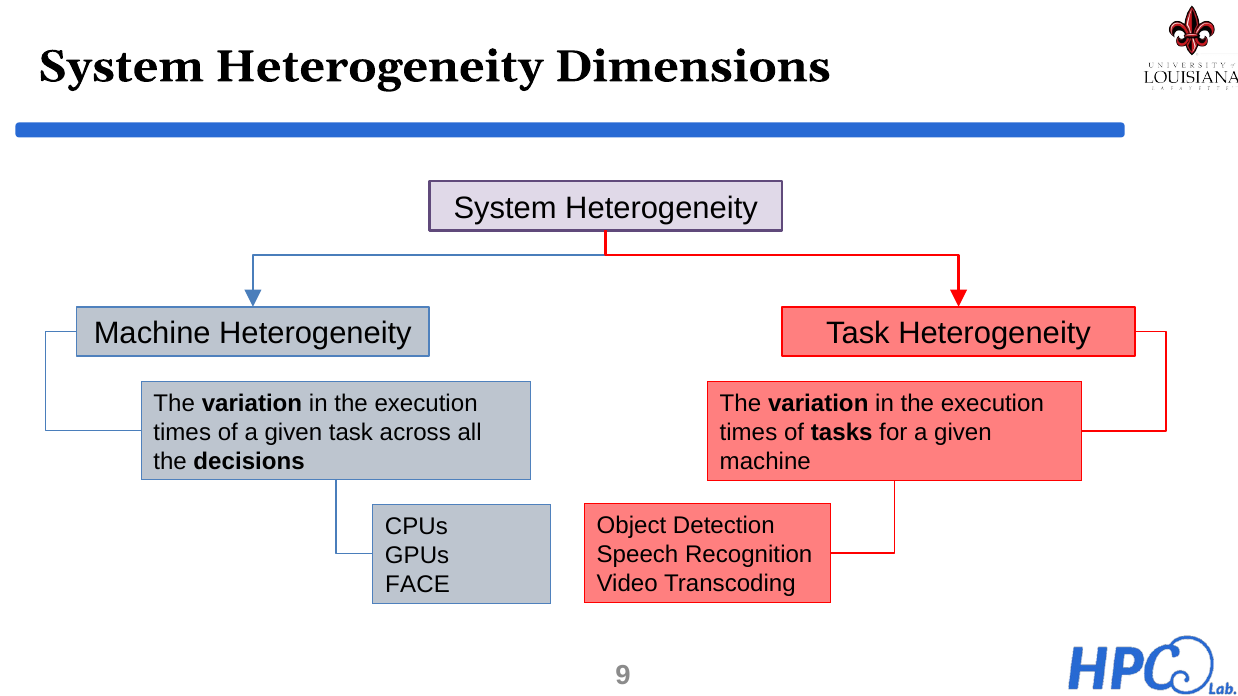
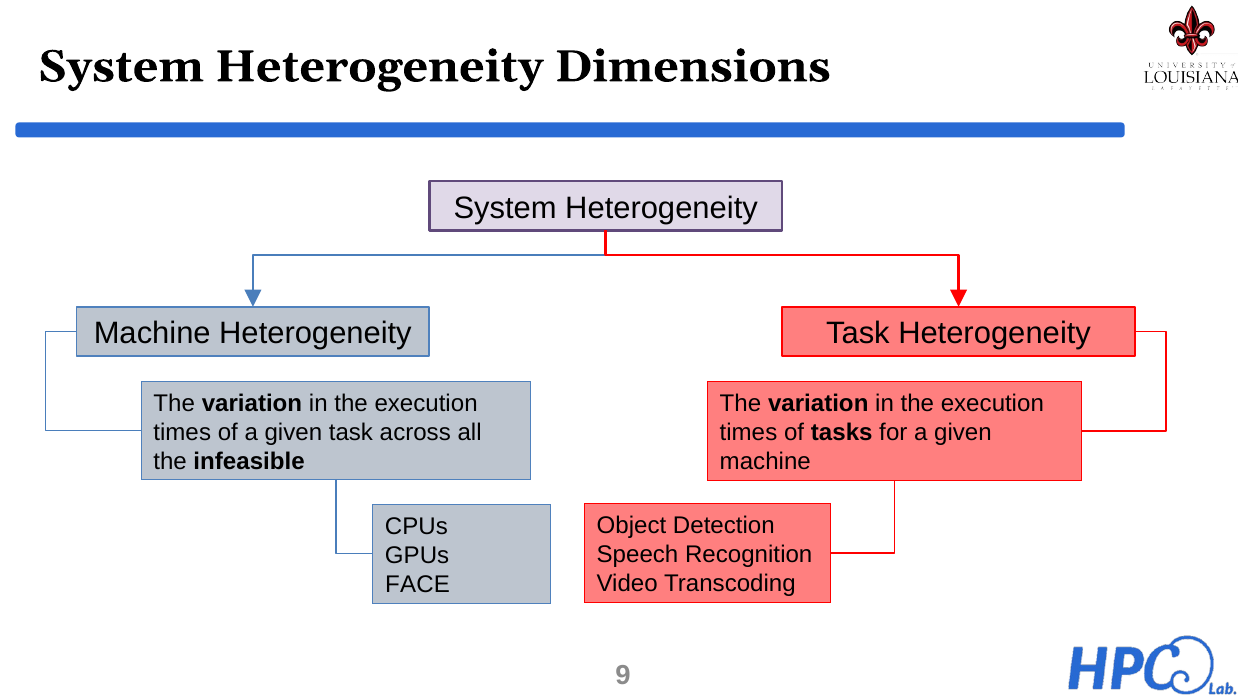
decisions: decisions -> infeasible (249, 461)
